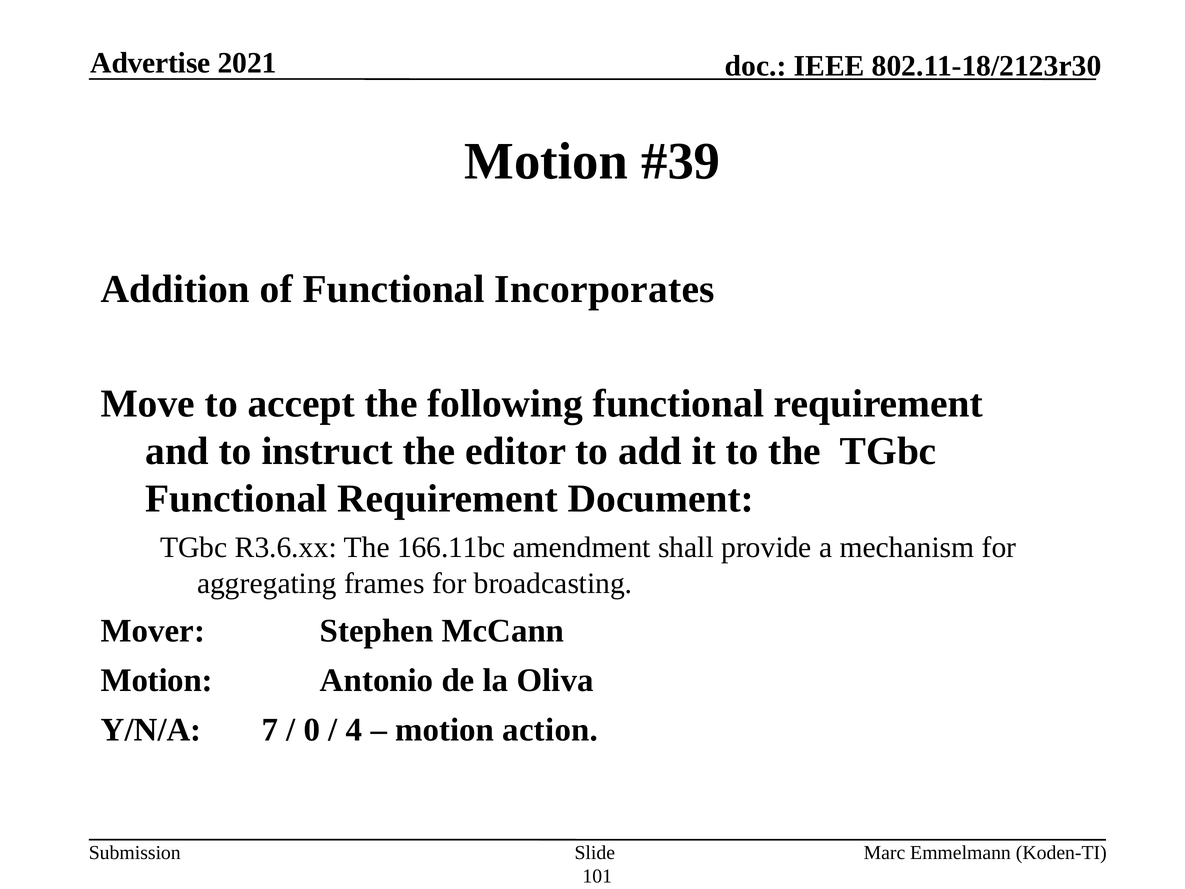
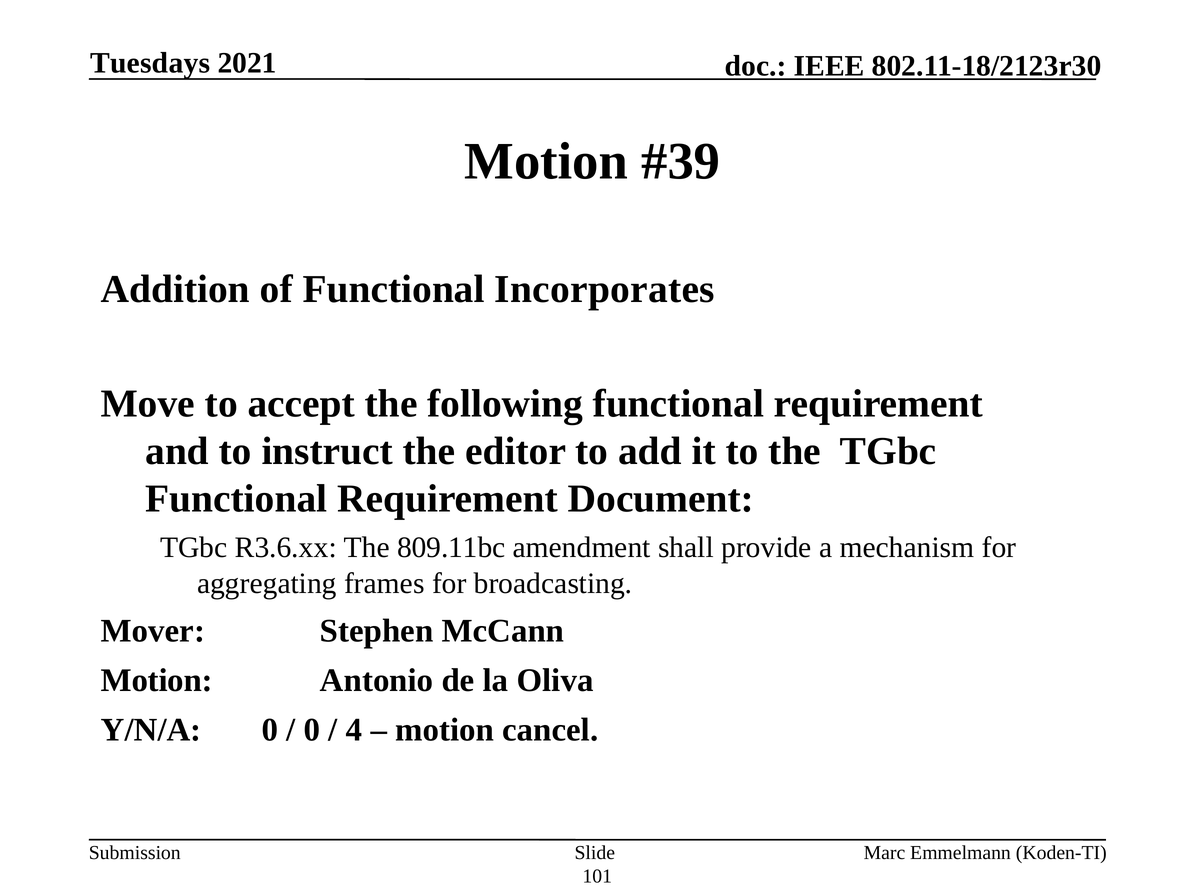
Advertise: Advertise -> Tuesdays (150, 63)
166.11bc: 166.11bc -> 809.11bc (451, 548)
Y/N/A 7: 7 -> 0 (270, 730)
action: action -> cancel (550, 730)
